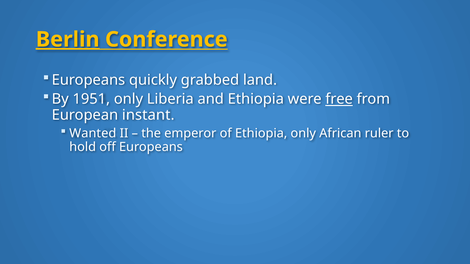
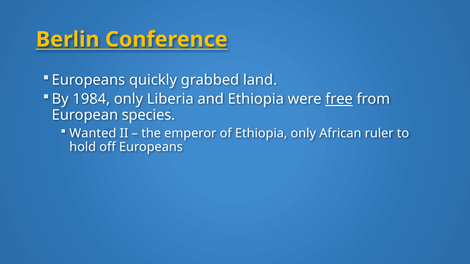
Berlin underline: present -> none (68, 39)
1951: 1951 -> 1984 (91, 99)
instant: instant -> species (148, 115)
